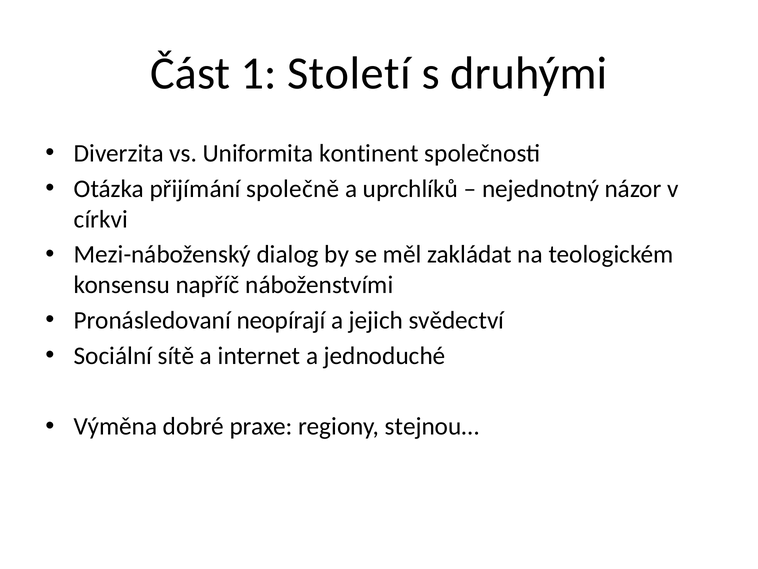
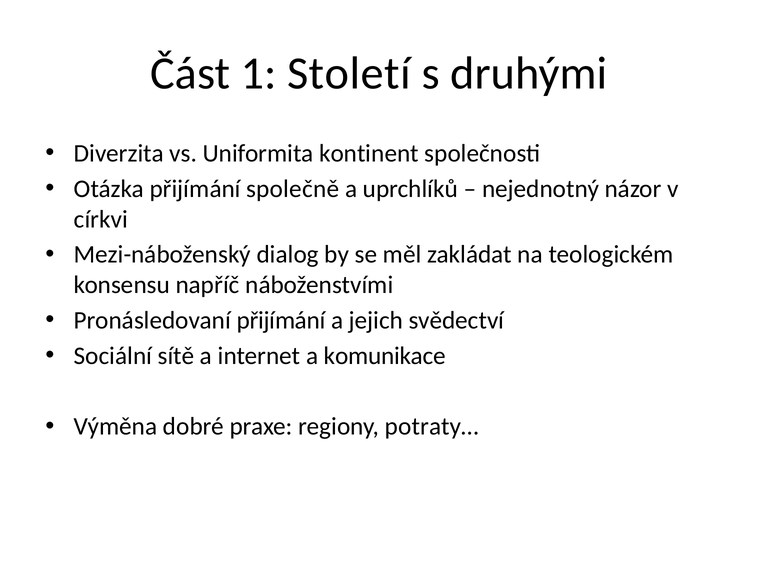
Pronásledovaní neopírají: neopírají -> přijímání (281, 320)
jednoduché: jednoduché -> komunikace (385, 355)
stejnou…: stejnou… -> potraty… (432, 426)
